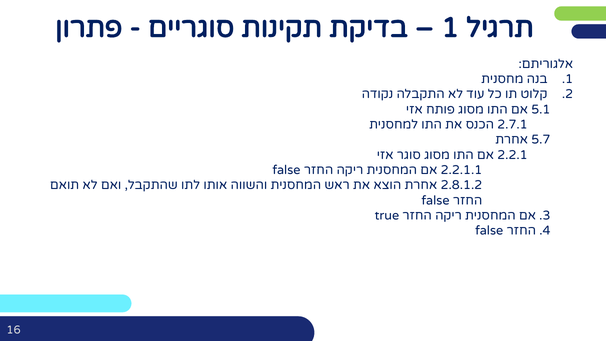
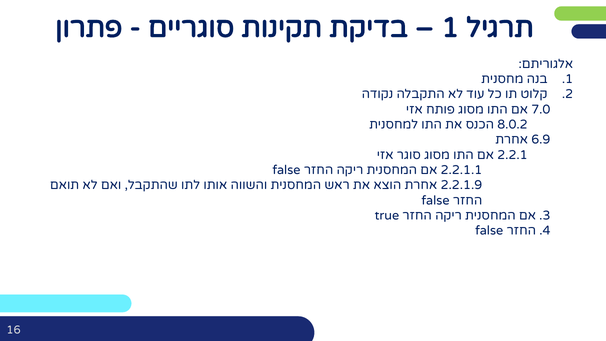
5.1: 5.1 -> 7.0 (541, 109)
2.7.1: 2.7.1 -> 8.0.2 (512, 125)
5.7: 5.7 -> 6.9 (541, 140)
2.8.1.2: 2.8.1.2 -> 2.2.1.9 (461, 185)
